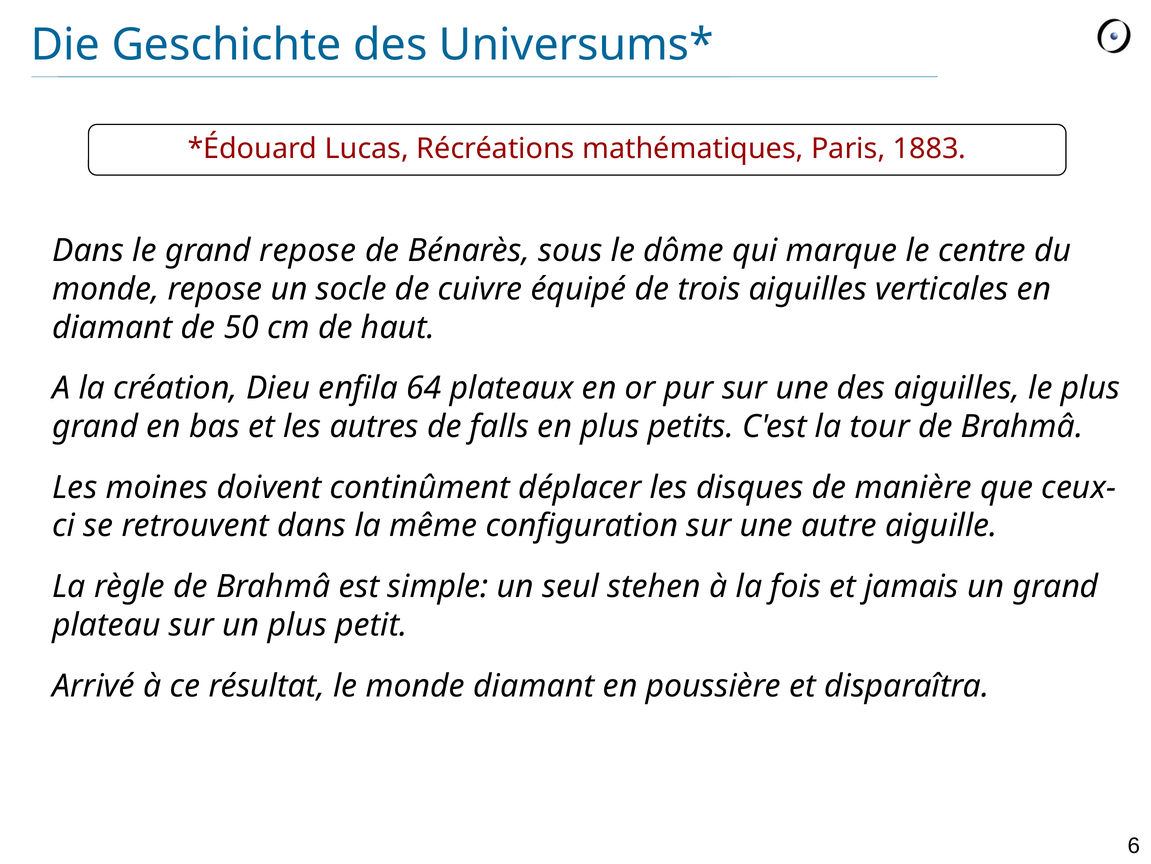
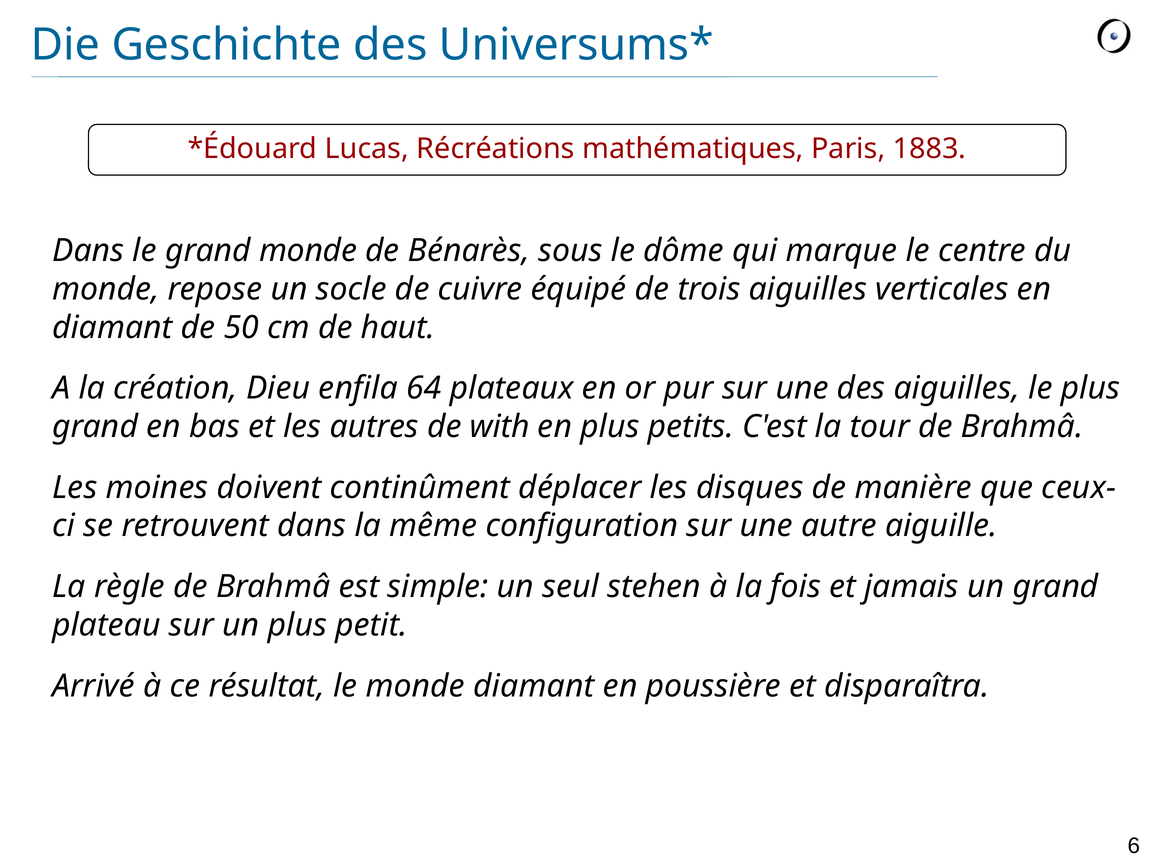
grand repose: repose -> monde (308, 250)
falls: falls -> with (500, 426)
